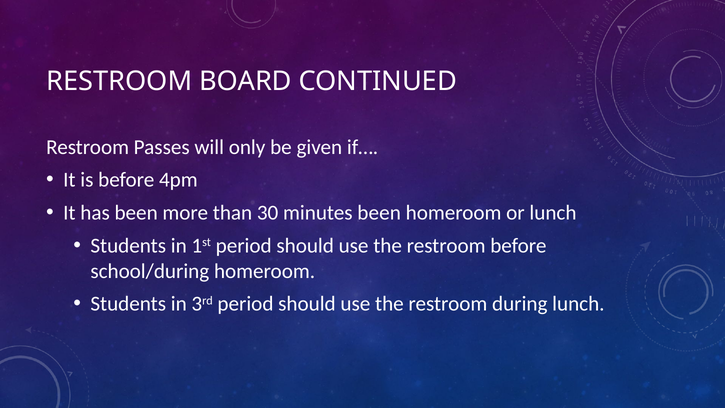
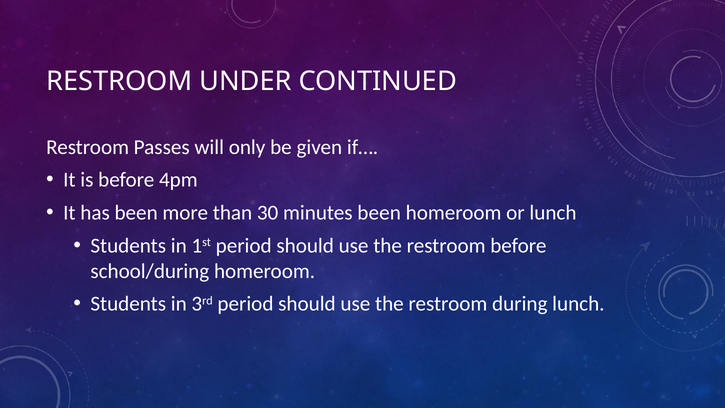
BOARD: BOARD -> UNDER (245, 81)
